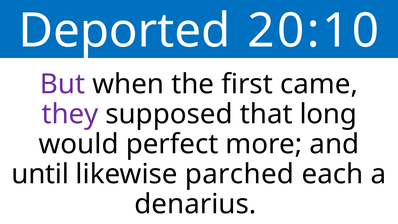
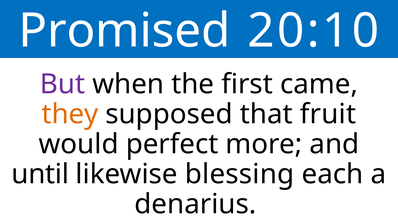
Deported: Deported -> Promised (124, 31)
they colour: purple -> orange (70, 114)
long: long -> fruit (328, 114)
parched: parched -> blessing (240, 174)
